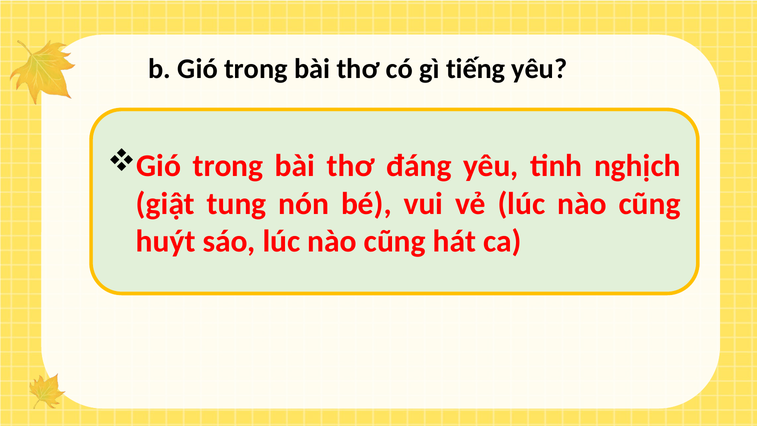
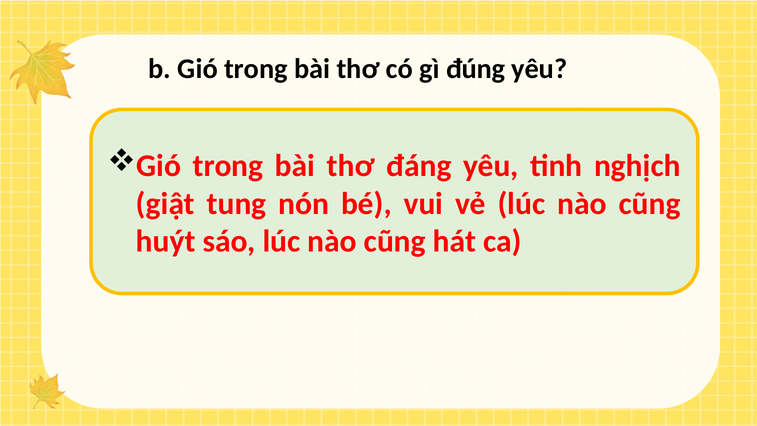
tiếng: tiếng -> đúng (476, 69)
